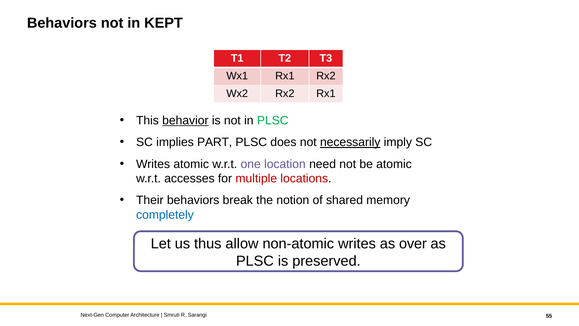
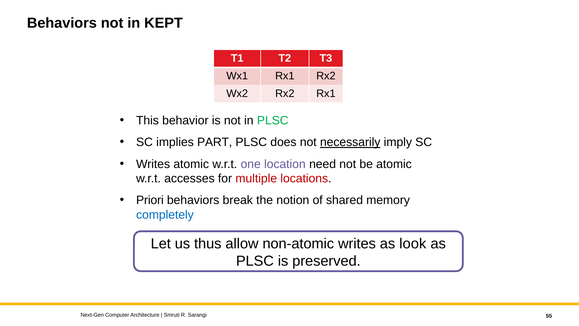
behavior underline: present -> none (185, 120)
Their: Their -> Priori (150, 200)
over: over -> look (413, 243)
